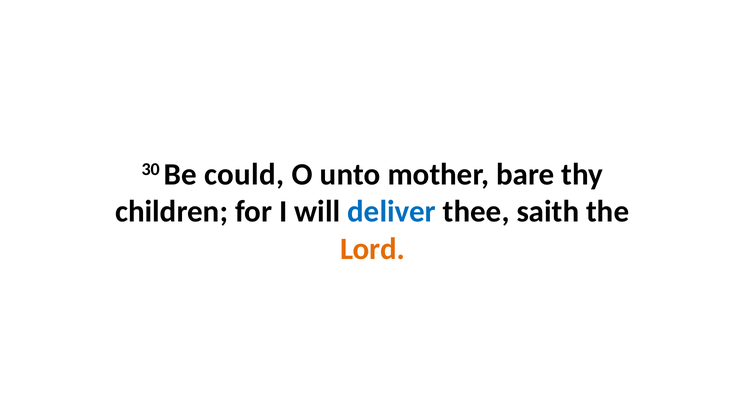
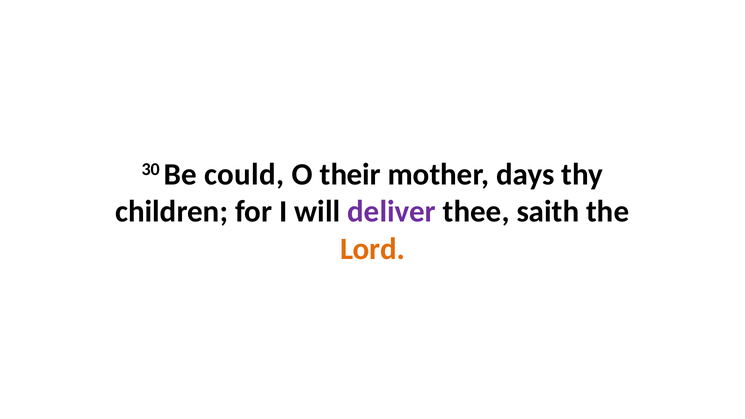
unto: unto -> their (350, 174)
bare: bare -> days (526, 174)
deliver colour: blue -> purple (392, 212)
